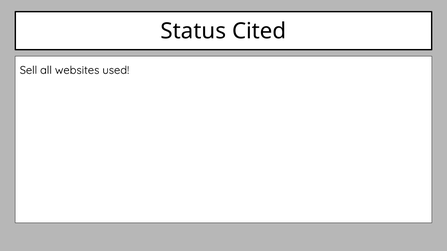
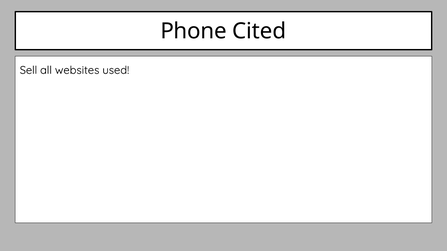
Status: Status -> Phone (194, 31)
